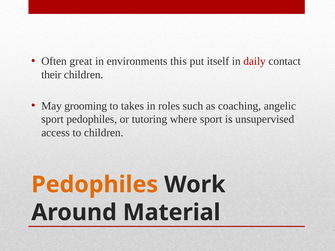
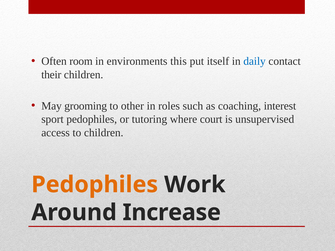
great: great -> room (81, 61)
daily colour: red -> blue (255, 61)
takes: takes -> other (132, 106)
angelic: angelic -> interest (280, 106)
where sport: sport -> court (211, 119)
Material: Material -> Increase (172, 213)
